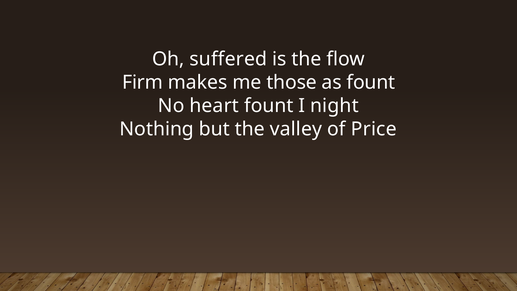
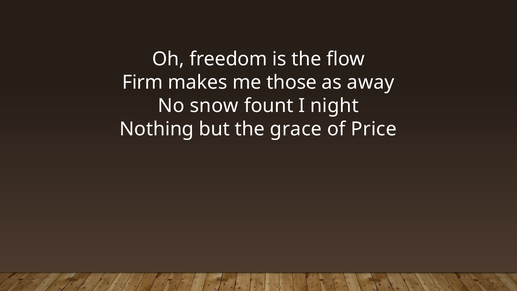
suffered: suffered -> freedom (228, 59)
as fount: fount -> away (371, 82)
heart: heart -> snow (214, 106)
valley: valley -> grace (296, 129)
